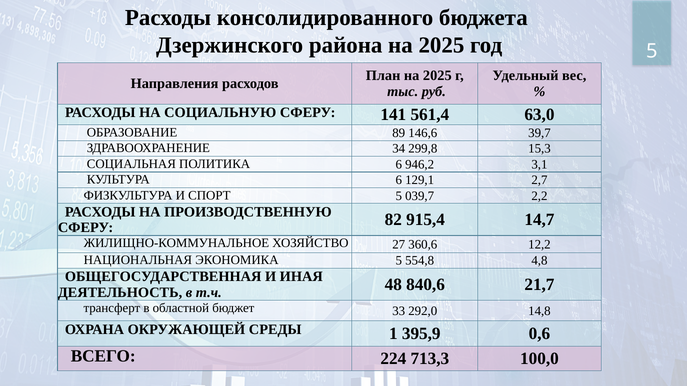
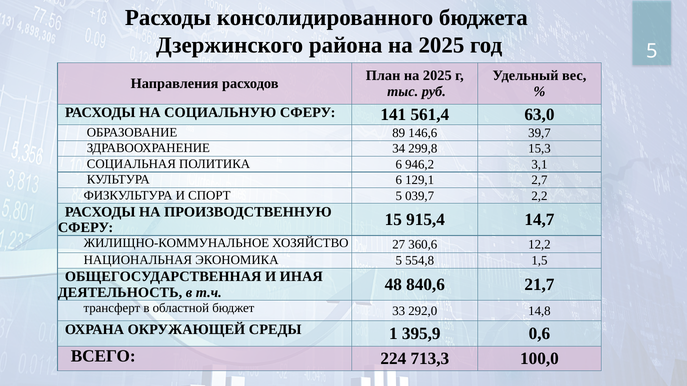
82: 82 -> 15 (393, 220)
4,8: 4,8 -> 1,5 (539, 261)
